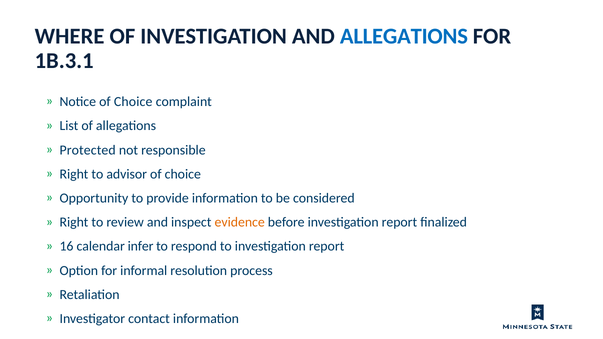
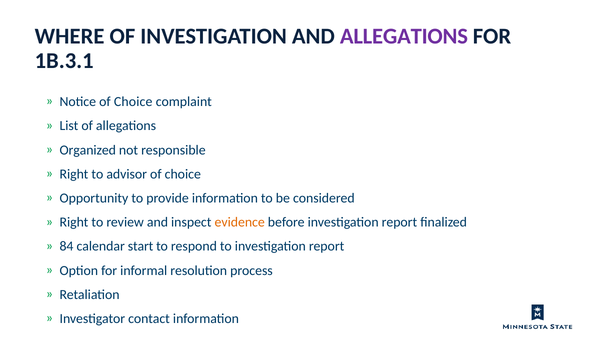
ALLEGATIONS colour: blue -> purple (404, 36)
Protected: Protected -> Organized (88, 150)
16: 16 -> 84 (67, 247)
infer: infer -> start (141, 247)
